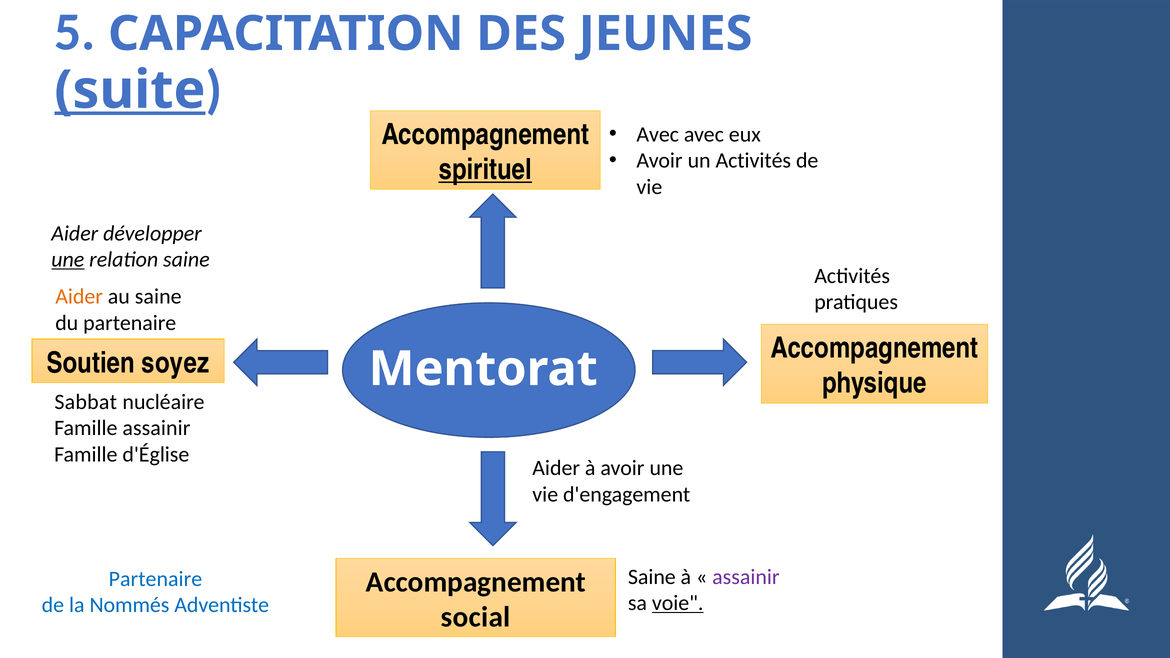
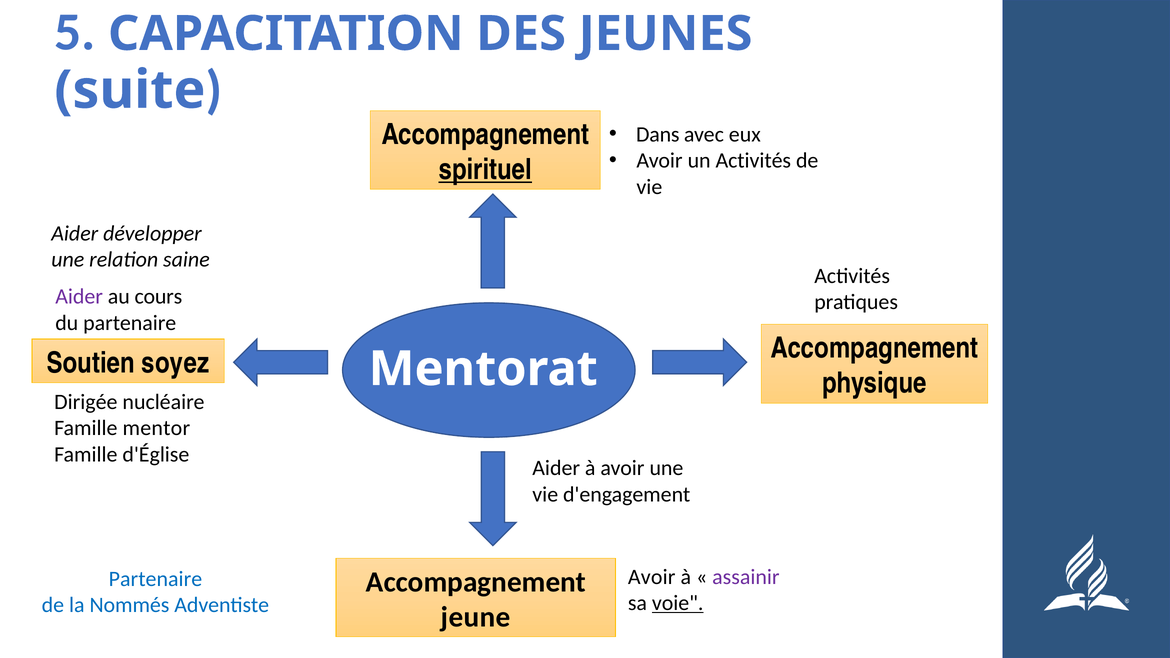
suite underline: present -> none (130, 90)
Avec: Avec -> Dans (658, 134)
une underline: present -> none (68, 260)
Aider colour: orange -> purple (79, 297)
au saine: saine -> cours (158, 297)
Sabbat: Sabbat -> Dirigée (86, 402)
Famille assainir: assainir -> mentor (156, 428)
Saine: Saine -> Avoir (652, 577)
social: social -> jeune (476, 617)
